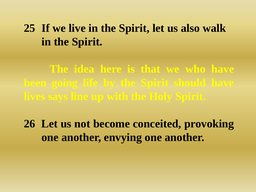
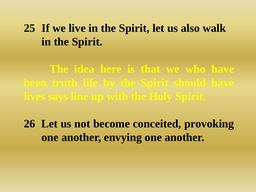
going: going -> truth (65, 83)
